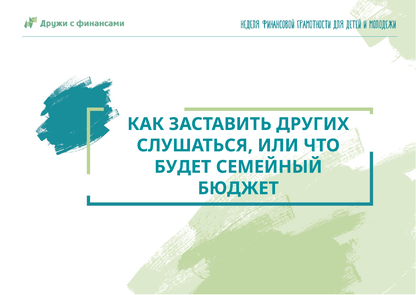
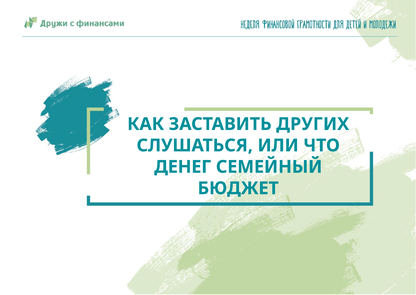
БУДЕТ: БУДЕТ -> ДЕНЕГ (183, 167)
